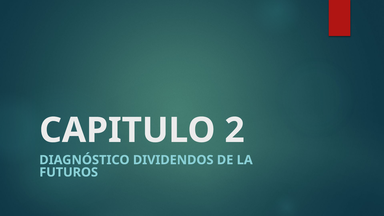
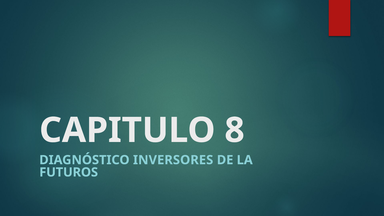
2: 2 -> 8 (235, 130)
DIVIDENDOS: DIVIDENDOS -> INVERSORES (173, 160)
